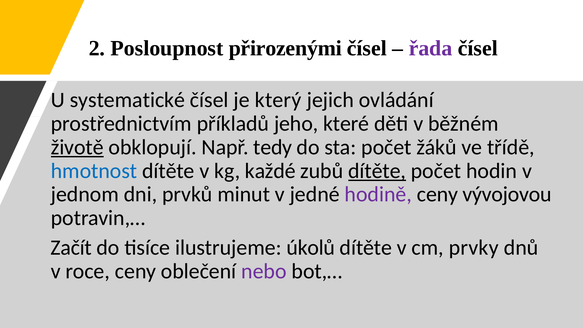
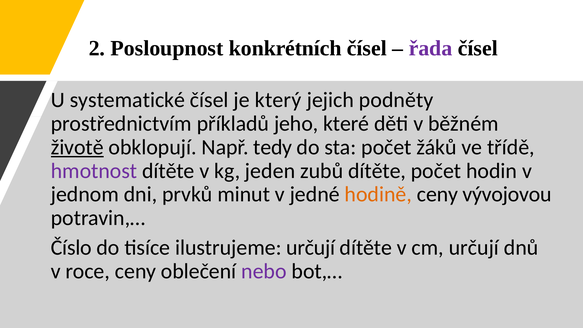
přirozenými: přirozenými -> konkrétních (285, 48)
ovládání: ovládání -> podněty (396, 100)
hmotnost colour: blue -> purple (94, 171)
každé: každé -> jeden (270, 171)
dítěte underline: present -> none (377, 171)
hodině colour: purple -> orange (378, 194)
Začít: Začít -> Číslo (71, 248)
ilustrujeme úkolů: úkolů -> určují (311, 248)
cm prvky: prvky -> určují (474, 248)
